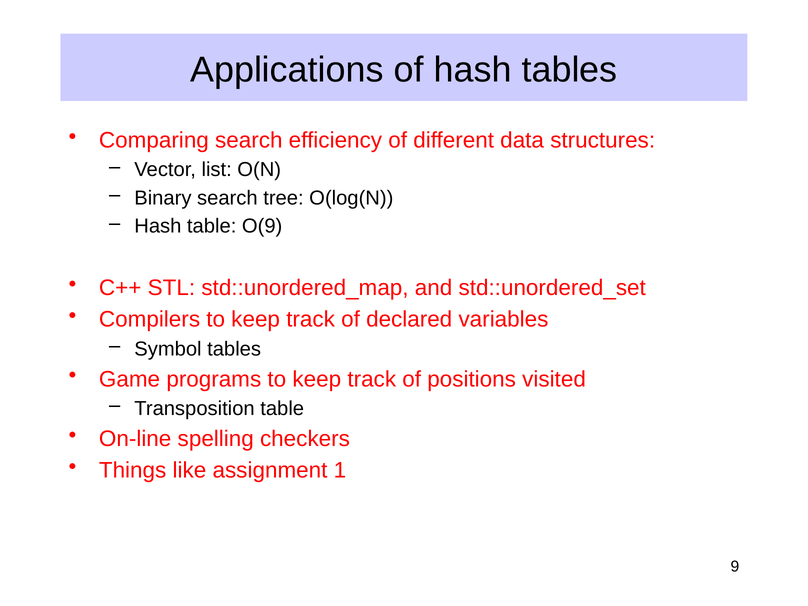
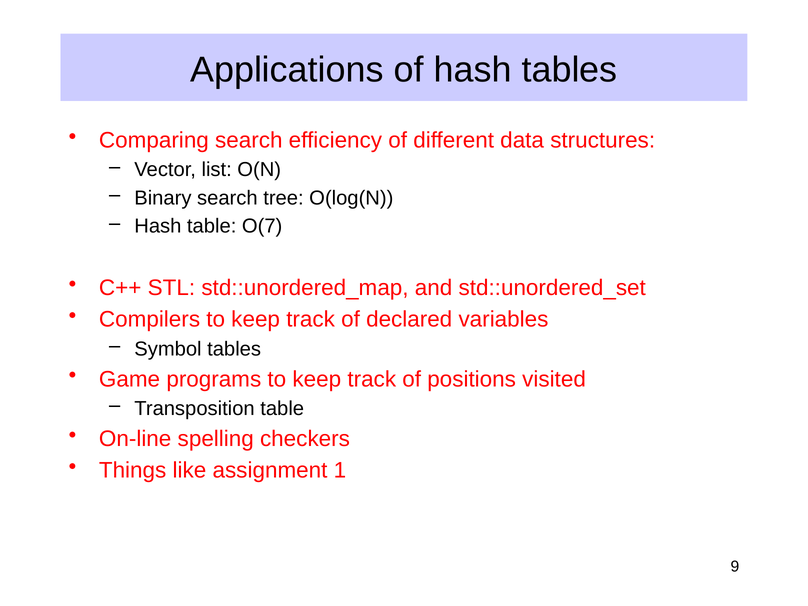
O(9: O(9 -> O(7 (262, 226)
